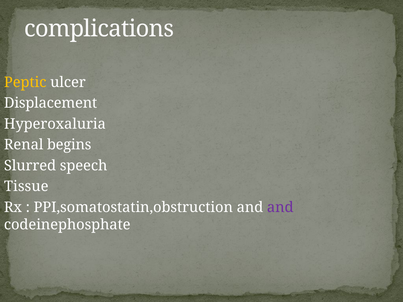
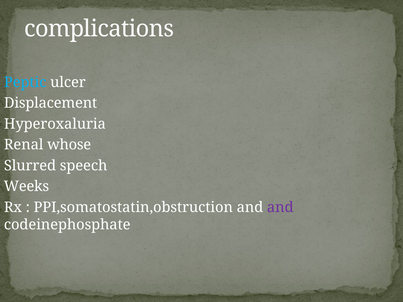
Peptic colour: yellow -> light blue (25, 82)
begins: begins -> whose (69, 145)
Tissue: Tissue -> Weeks (26, 187)
